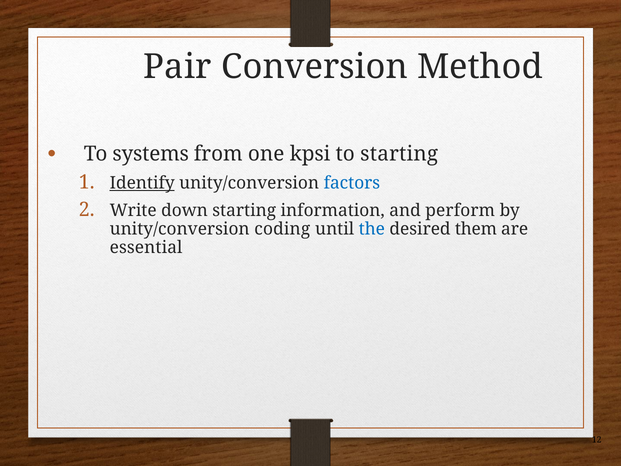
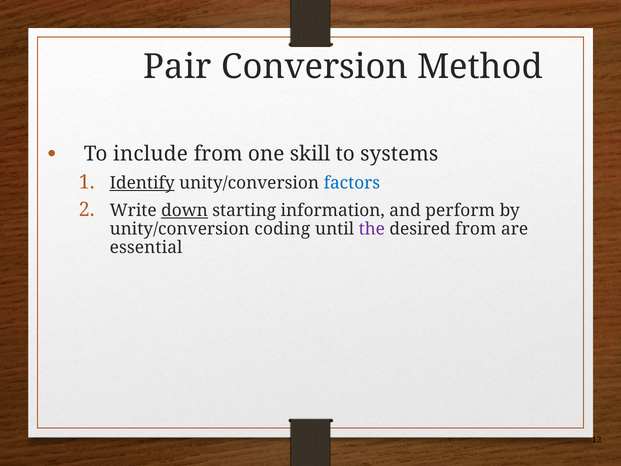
systems: systems -> include (150, 154)
kpsi: kpsi -> skill (310, 154)
to starting: starting -> systems (399, 154)
down underline: none -> present (185, 210)
the colour: blue -> purple (372, 229)
desired them: them -> from (476, 229)
